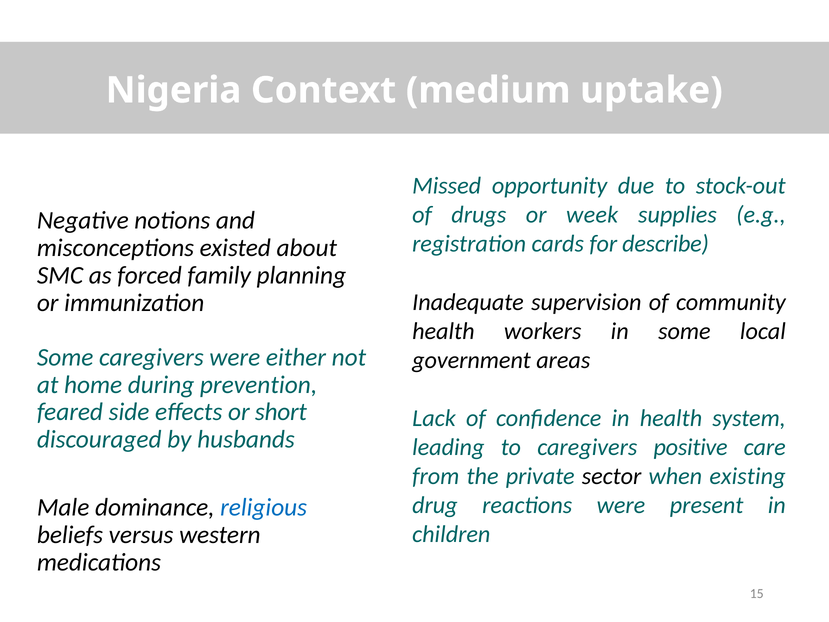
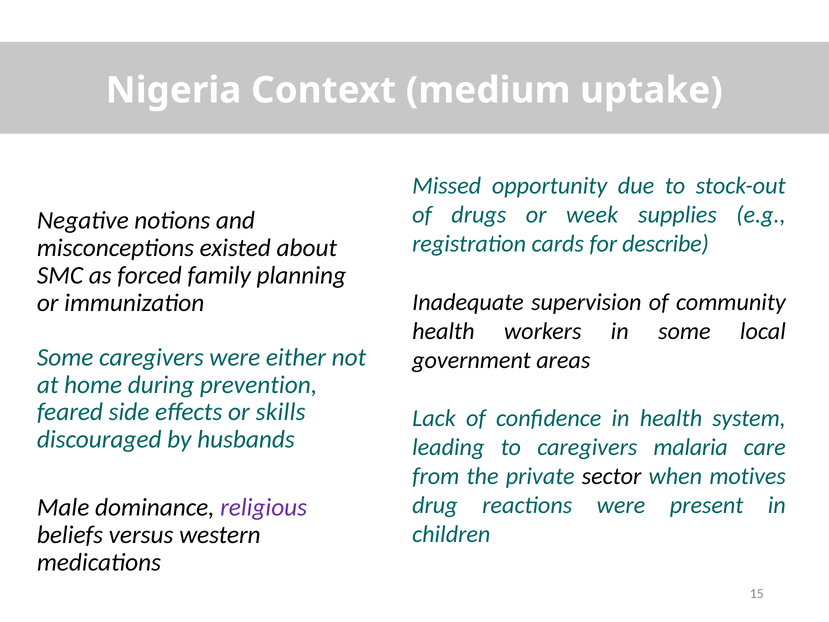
short: short -> skills (281, 412)
positive: positive -> malaria (691, 447)
existing: existing -> motives (748, 476)
religious colour: blue -> purple (264, 507)
